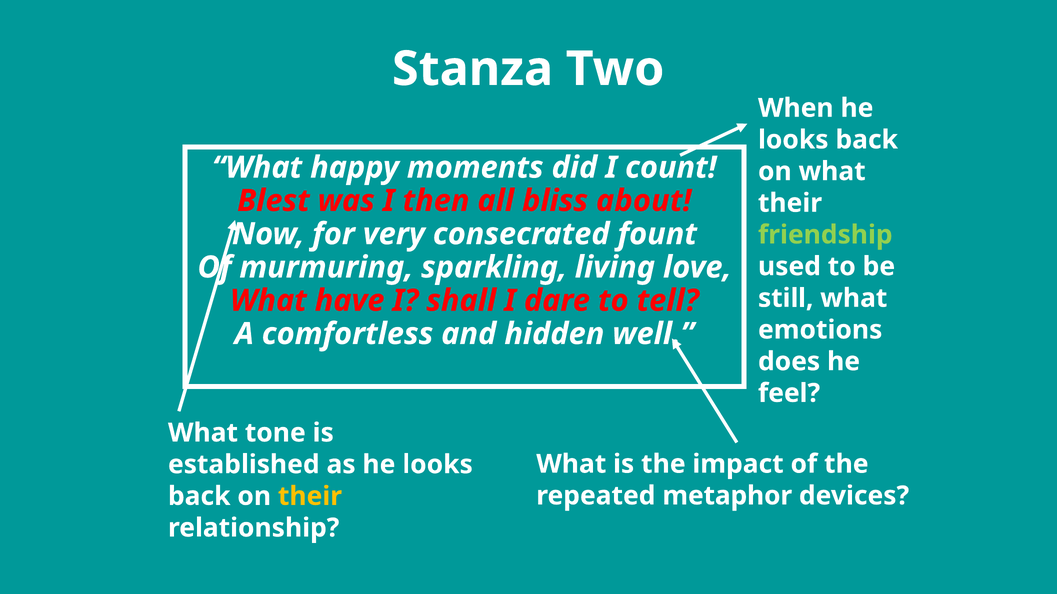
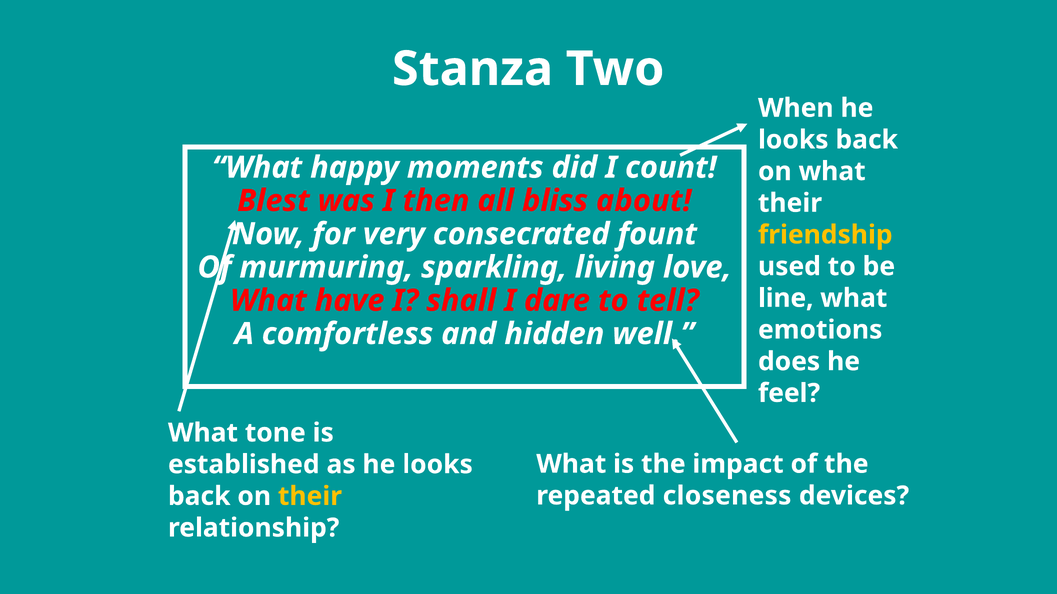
friendship colour: light green -> yellow (825, 235)
still: still -> line (786, 298)
metaphor: metaphor -> closeness (727, 496)
